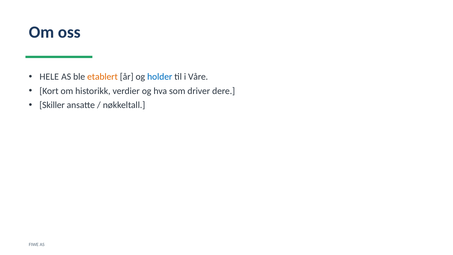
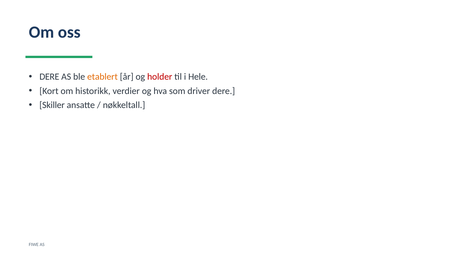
HELE: HELE -> DERE (49, 77)
holder colour: blue -> red (160, 77)
Våre: Våre -> Hele (198, 77)
